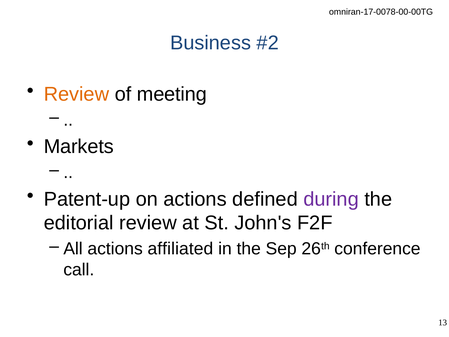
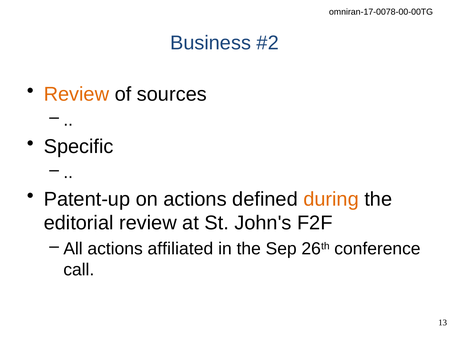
meeting: meeting -> sources (172, 94)
Markets: Markets -> Specific (79, 147)
during colour: purple -> orange (331, 199)
